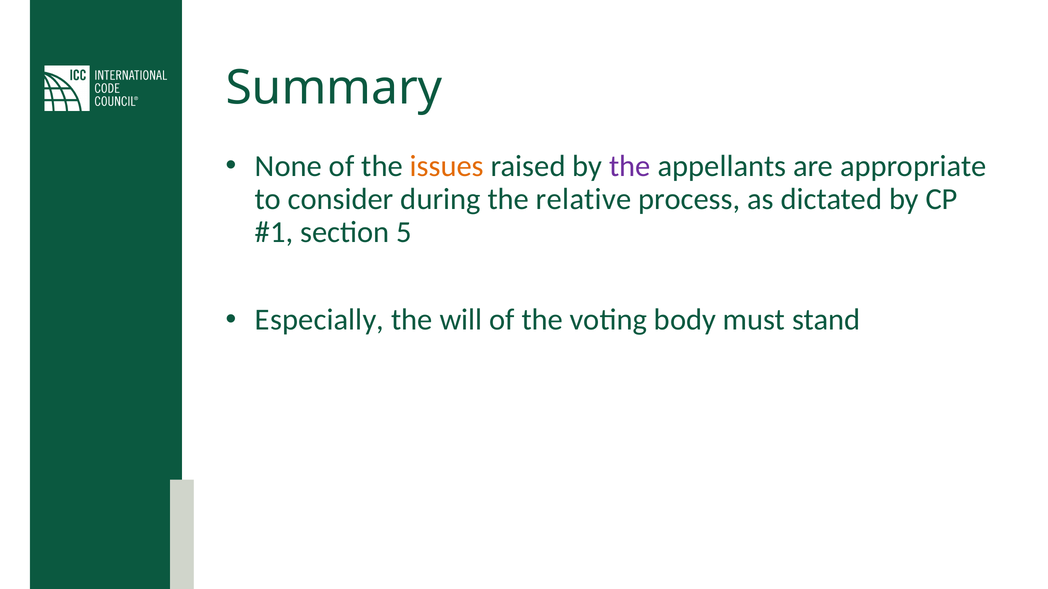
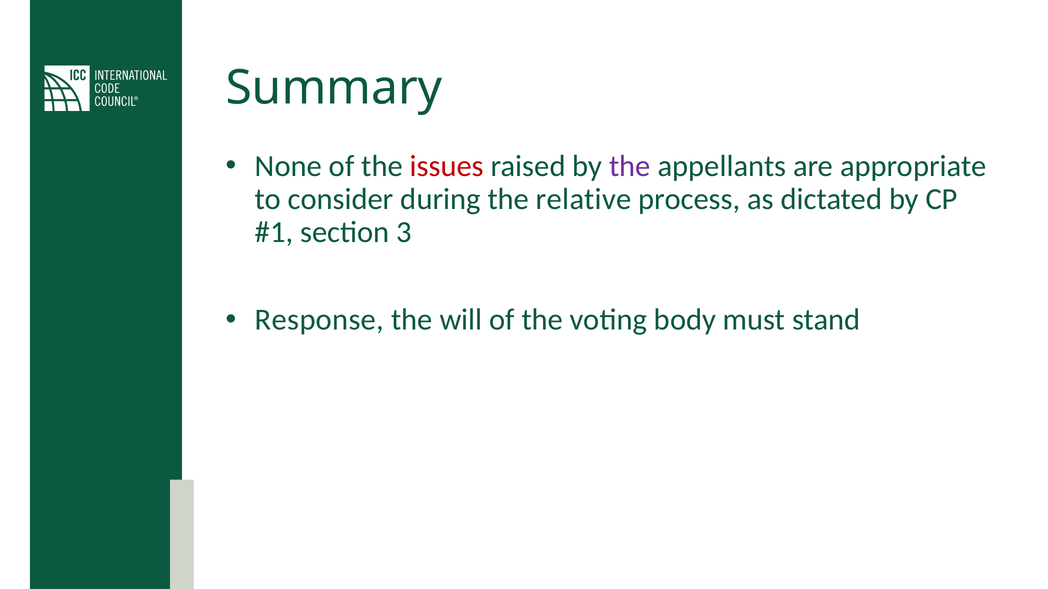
issues colour: orange -> red (447, 166)
5: 5 -> 3 (404, 232)
Especially: Especially -> Response (319, 320)
